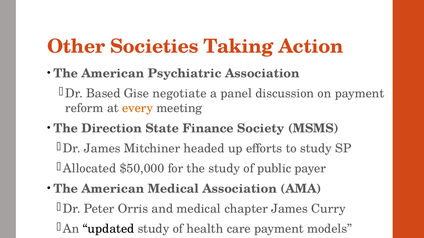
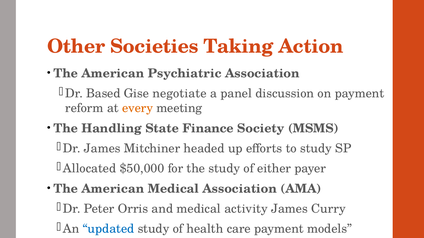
Direction: Direction -> Handling (112, 129)
public: public -> either (274, 169)
chapter: chapter -> activity (246, 209)
updated colour: black -> blue (109, 229)
